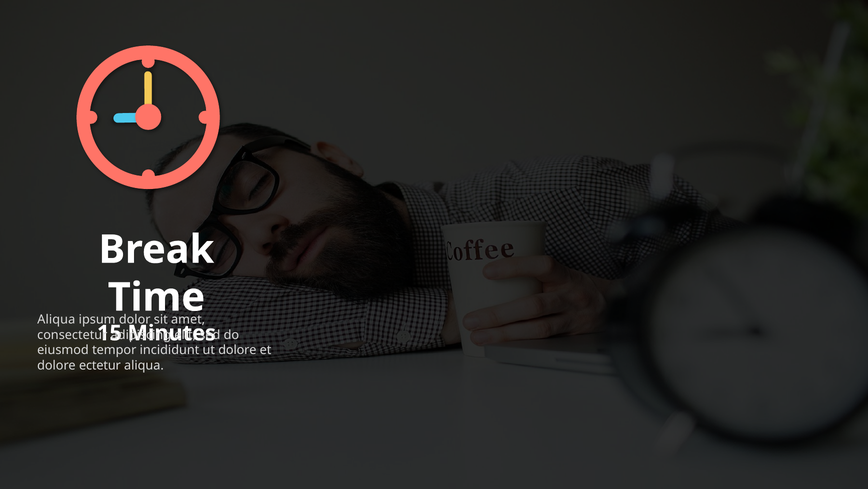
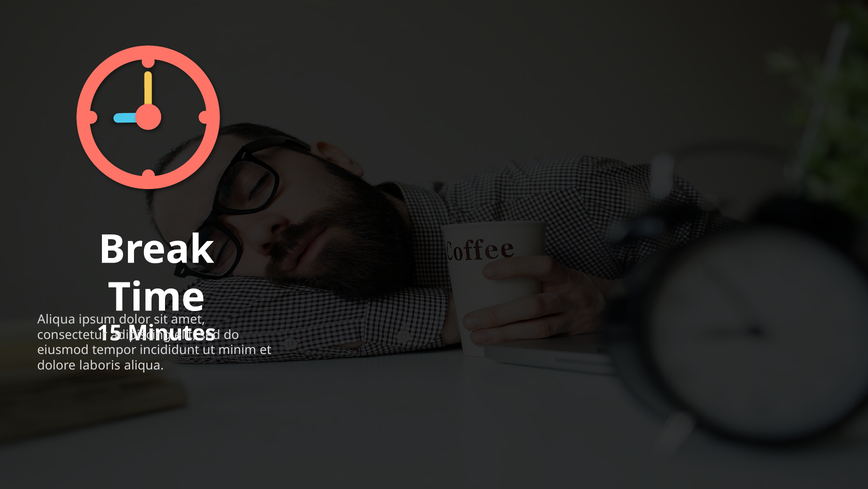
dolore: dolore -> minim (237, 350)
ectetur: ectetur -> laboris (100, 365)
